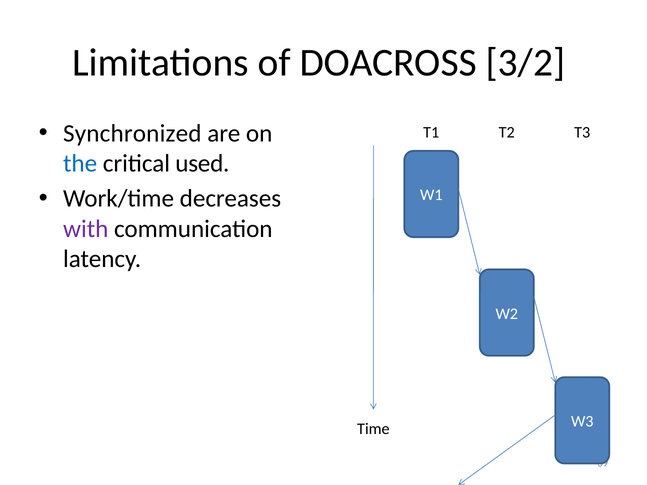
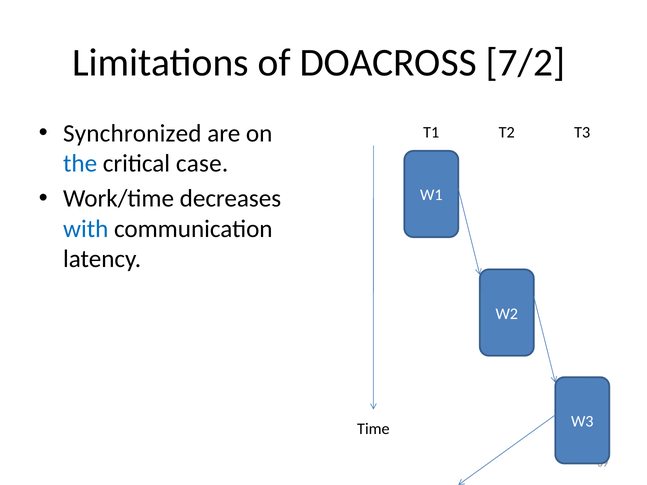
3/2: 3/2 -> 7/2 (526, 63)
used: used -> case (202, 164)
with colour: purple -> blue (86, 229)
